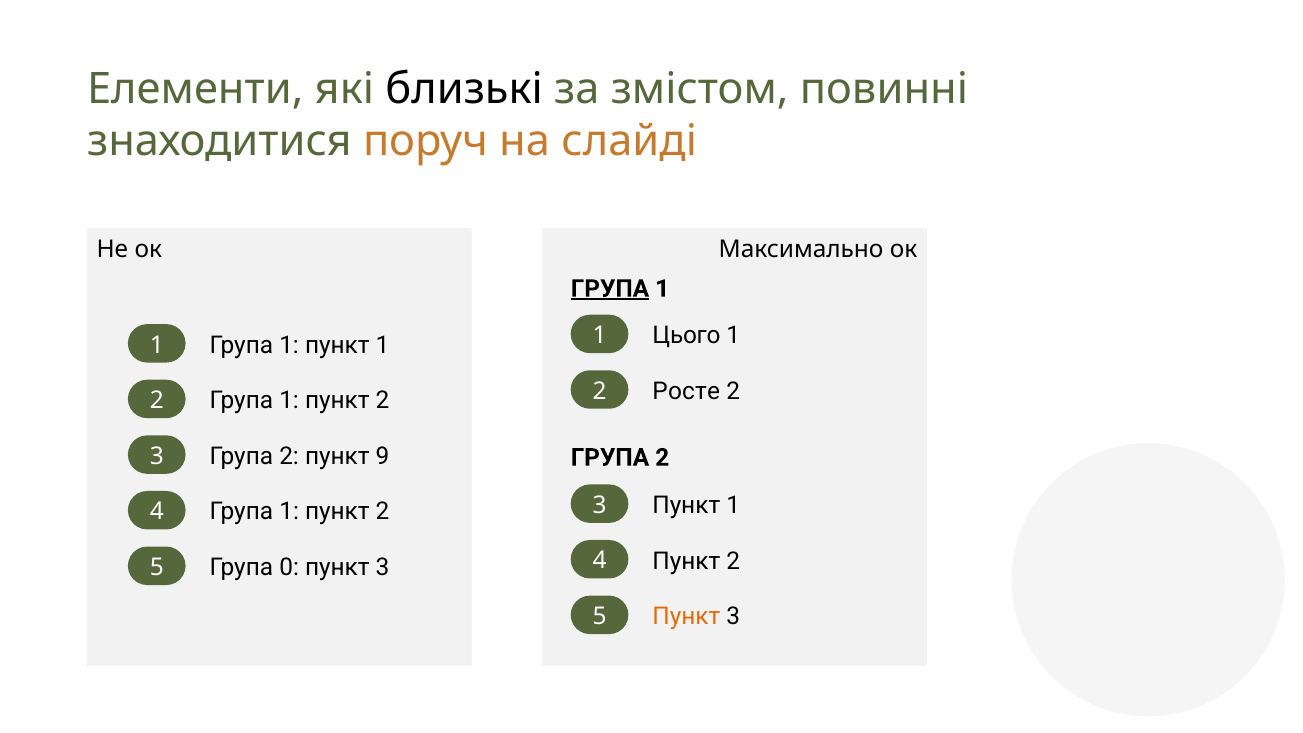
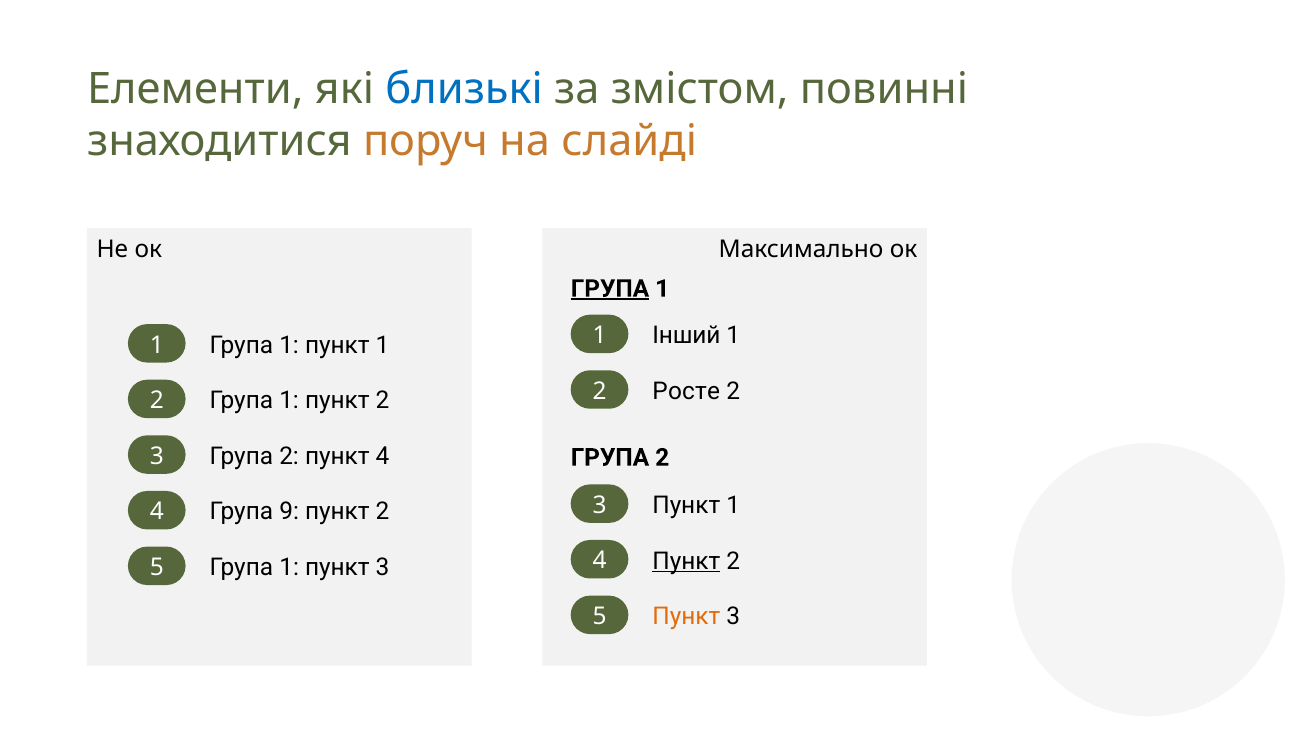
близькі colour: black -> blue (464, 89)
Цього: Цього -> Інший (686, 336)
пункт 9: 9 -> 4 (383, 456)
4 Група 1: 1 -> 9 (289, 512)
Пункт underline: none -> present (686, 561)
5 Група 0: 0 -> 1 (289, 567)
